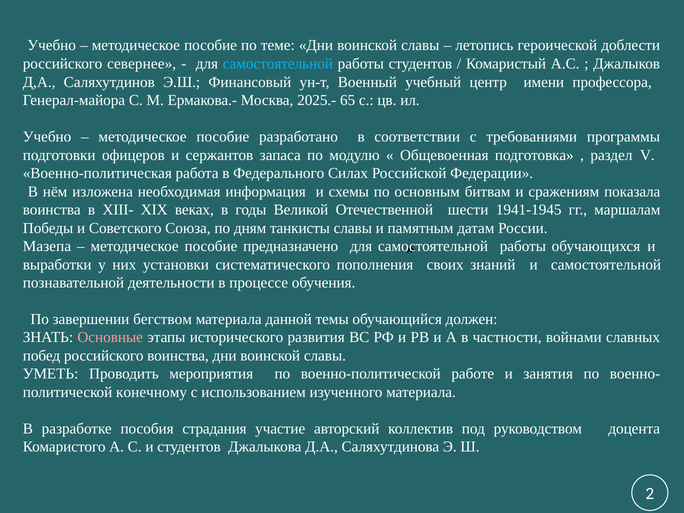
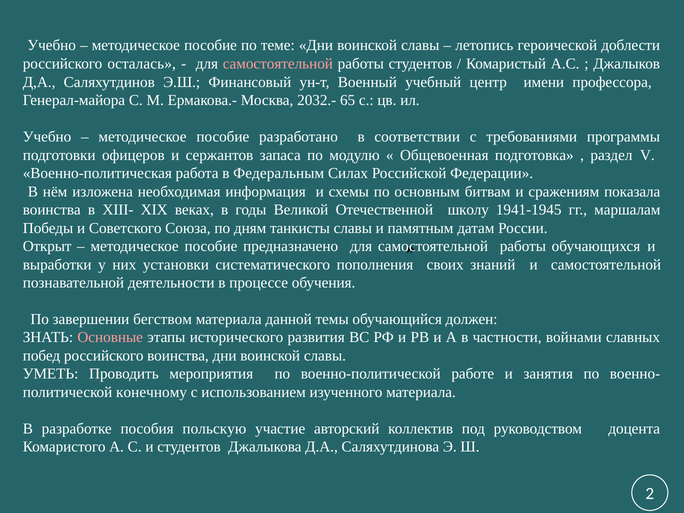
севернее: севернее -> осталась (142, 64)
самостоятельной colour: light blue -> pink (278, 64)
2025.-: 2025.- -> 2032.- (317, 100)
Федерального: Федерального -> Федеральным (279, 173)
шести: шести -> школу (468, 210)
Мазепа: Мазепа -> Открыт (47, 246)
страдания: страдания -> польскую (214, 429)
